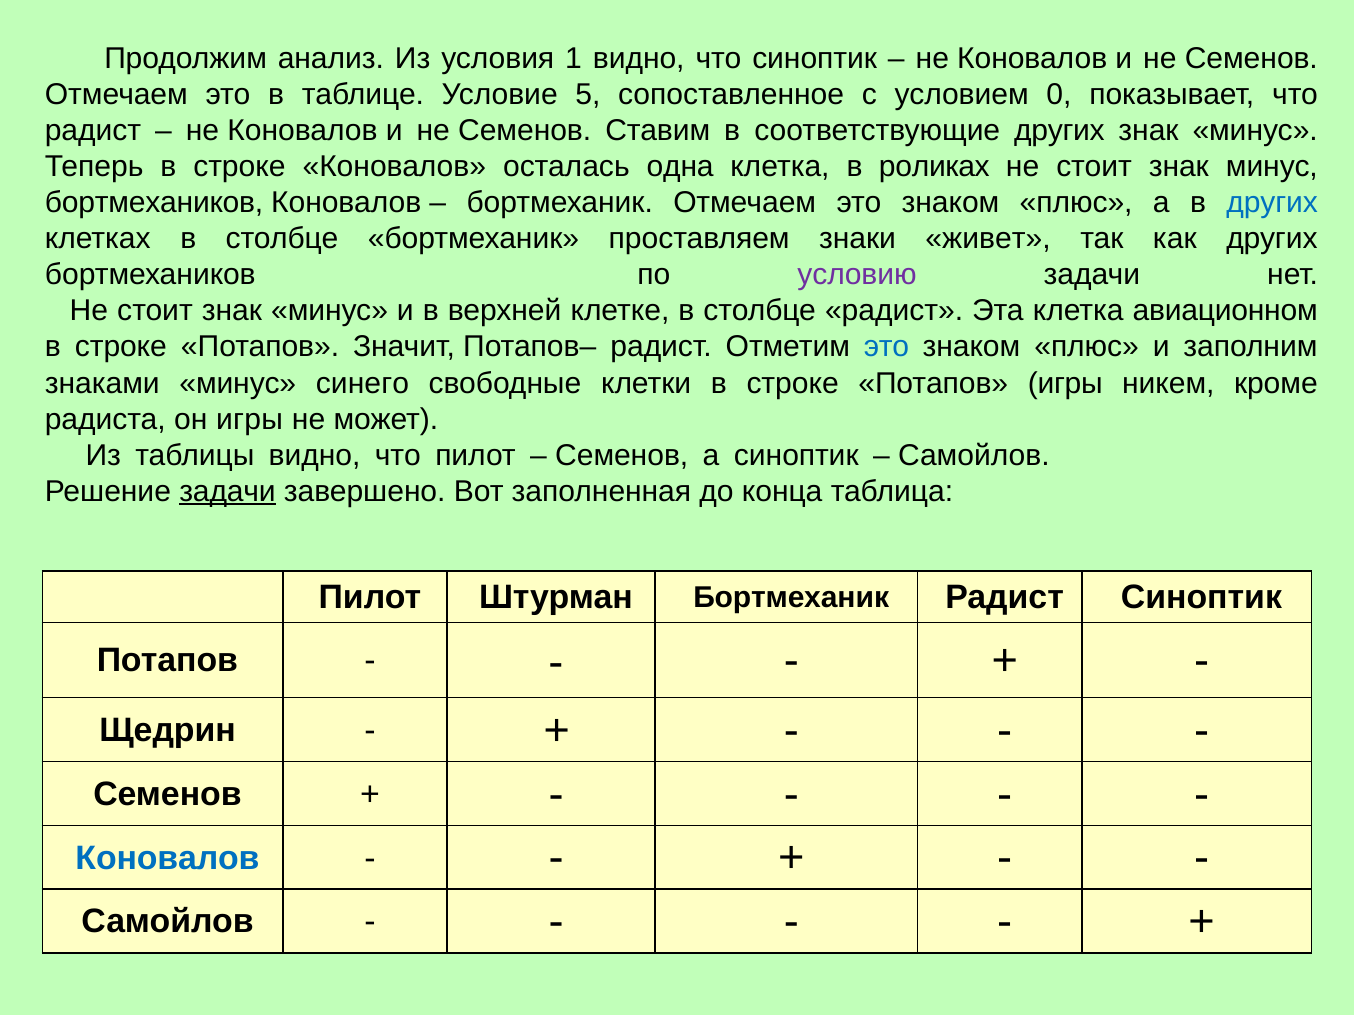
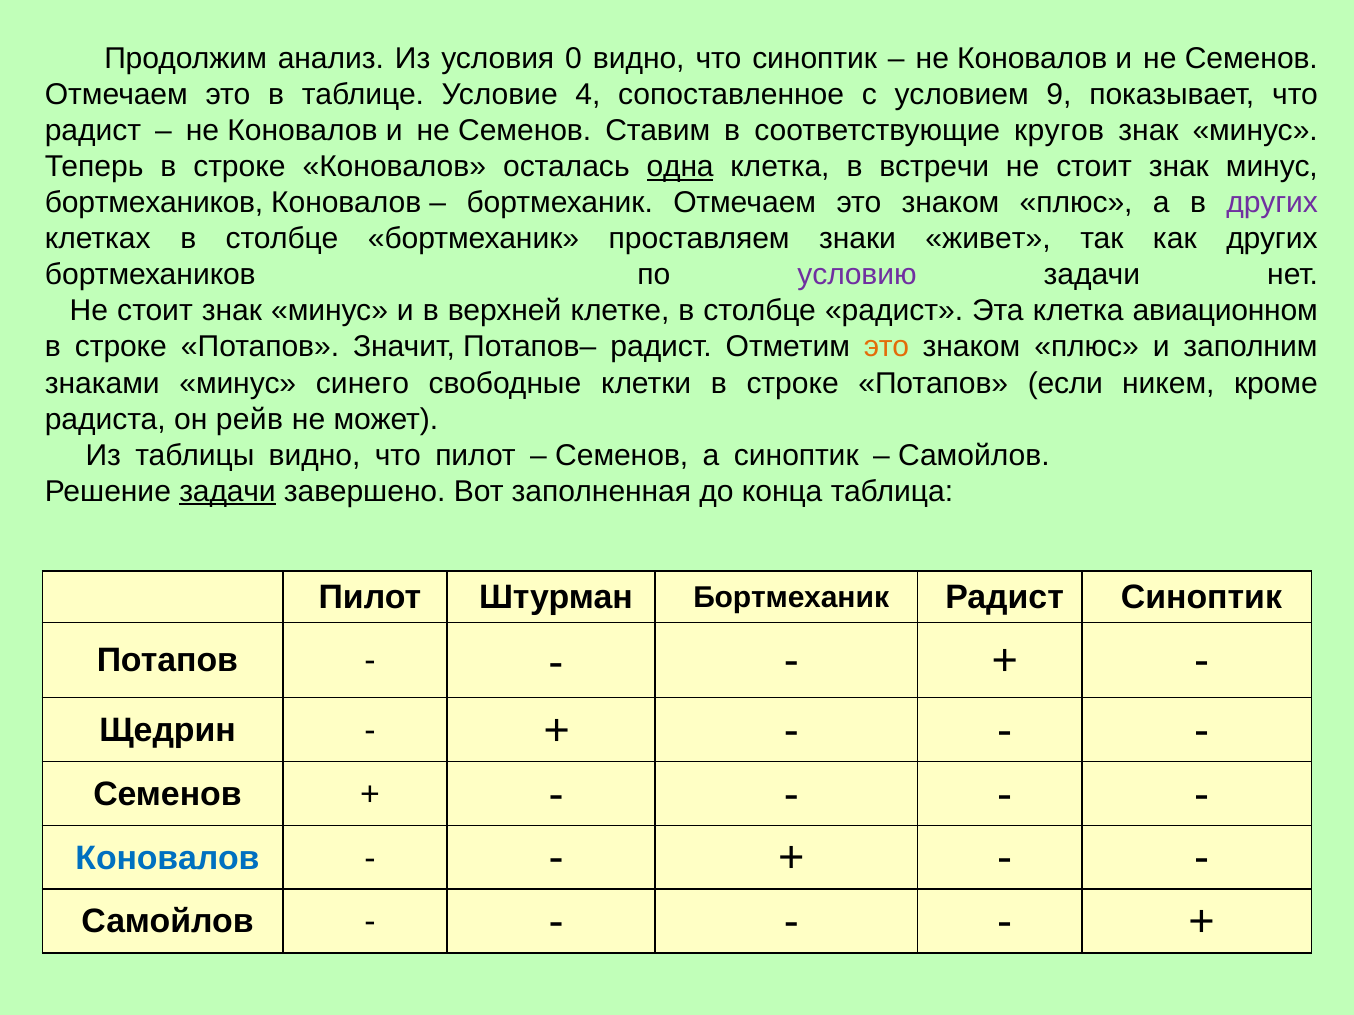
1: 1 -> 0 (574, 59)
5: 5 -> 4 (588, 95)
0: 0 -> 9 (1059, 95)
соответствующие других: других -> кругов (1059, 131)
одна underline: none -> present (680, 167)
роликах: роликах -> встречи (934, 167)
других colour: blue -> purple (1272, 203)
это colour: blue -> orange (886, 347)
Потапов игры: игры -> если (1065, 383)
он игры: игры -> рейв (249, 419)
